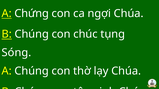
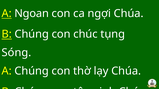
Chứng: Chứng -> Ngoan (32, 13)
